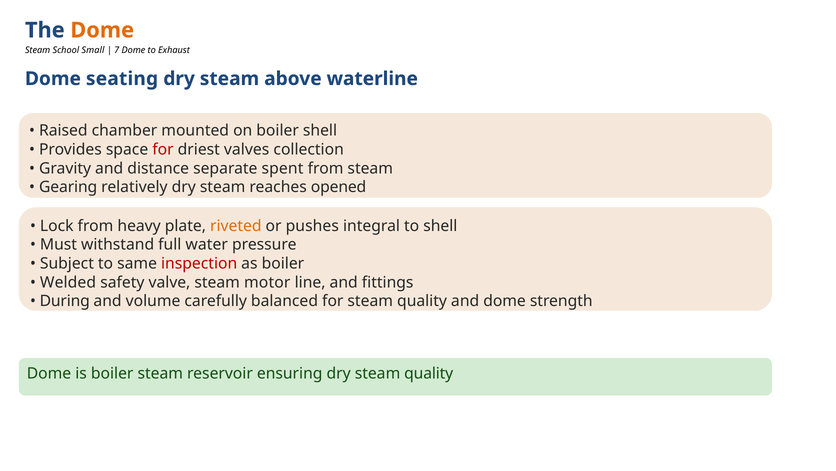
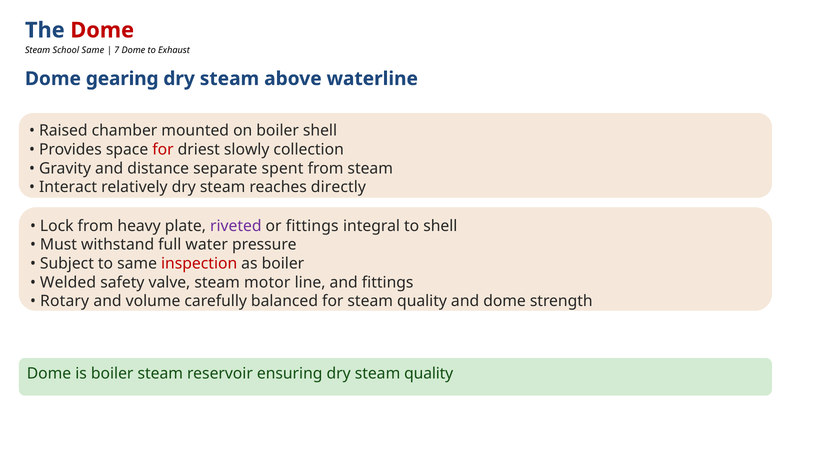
Dome colour: orange -> red (102, 30)
School Small: Small -> Same (93, 50)
seating: seating -> gearing (122, 79)
valves: valves -> slowly (247, 150)
Gearing: Gearing -> Interact (68, 187)
opened: opened -> directly (338, 187)
riveted colour: orange -> purple (236, 226)
or pushes: pushes -> fittings (312, 226)
During: During -> Rotary (65, 301)
